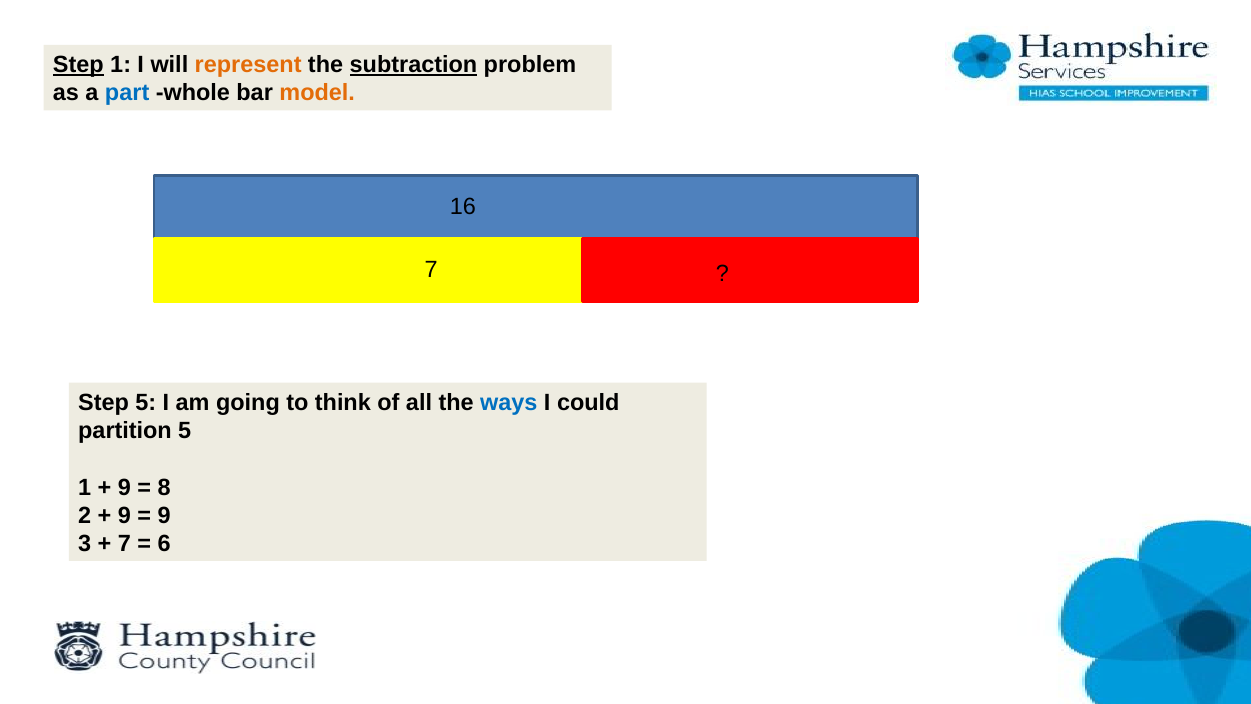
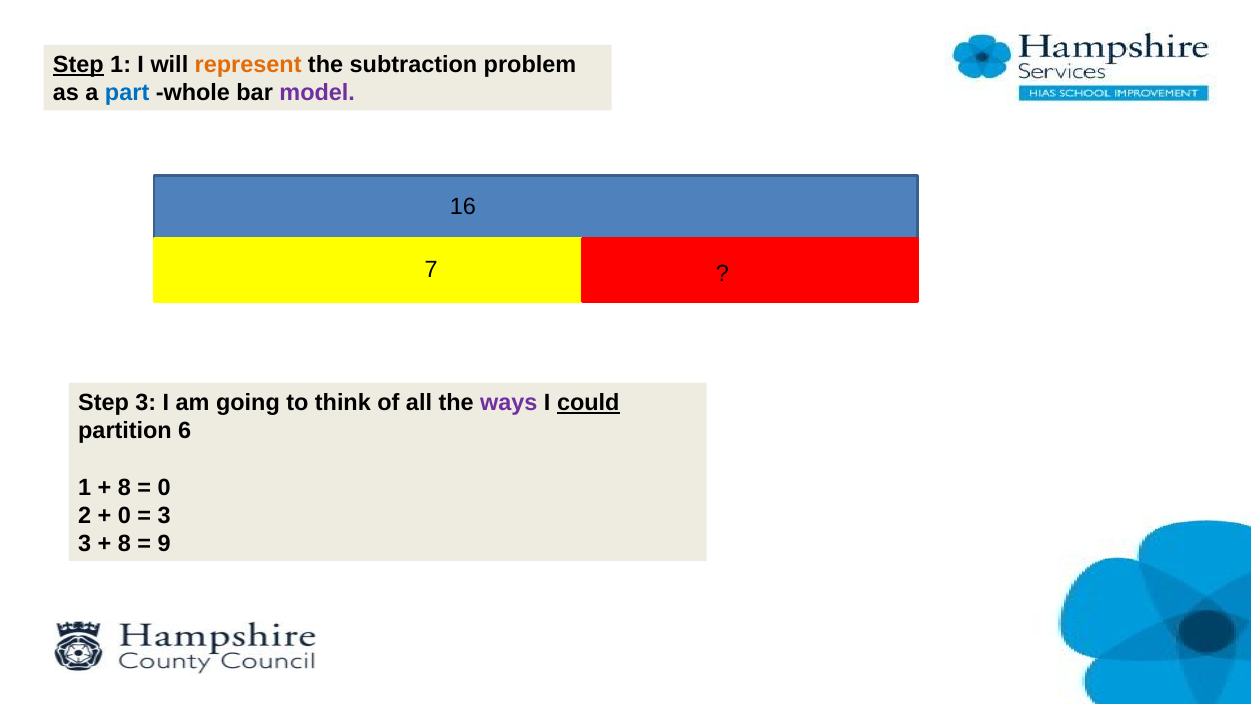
subtraction underline: present -> none (413, 65)
model colour: orange -> purple (317, 93)
Step 5: 5 -> 3 (146, 403)
ways colour: blue -> purple (509, 403)
could underline: none -> present (588, 403)
partition 5: 5 -> 6 (185, 431)
9: 9 -> 8 (124, 487)
8: 8 -> 0 (164, 487)
9: 9 -> 0 (124, 515)
9: 9 -> 3 (164, 515)
7: 7 -> 8 (124, 544)
6: 6 -> 9 (164, 544)
